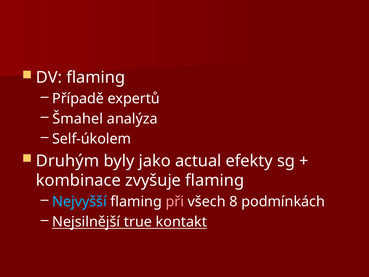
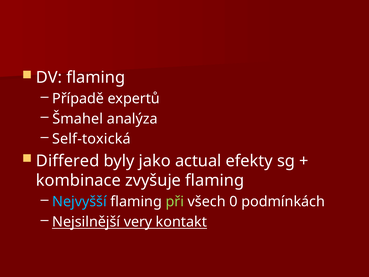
Self-úkolem: Self-úkolem -> Self-toxická (91, 139)
Druhým: Druhým -> Differed (68, 161)
při colour: pink -> light green (175, 202)
8: 8 -> 0 (234, 202)
true: true -> very (138, 222)
